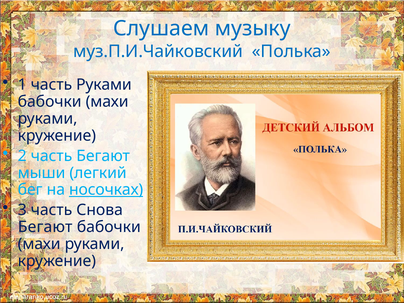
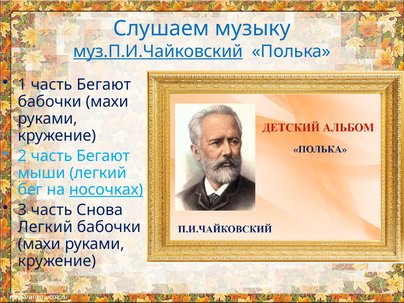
муз.П.И.Чайковский underline: none -> present (158, 51)
1 часть Руками: Руками -> Бегают (104, 85)
Бегают: Бегают -> Легкий (45, 227)
